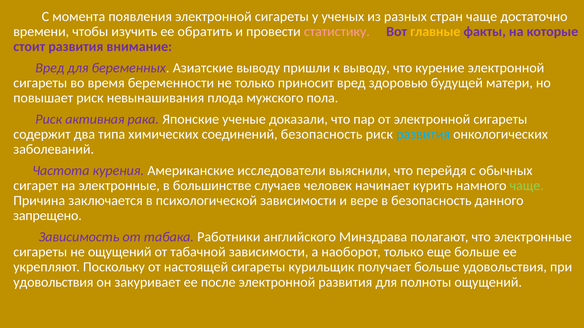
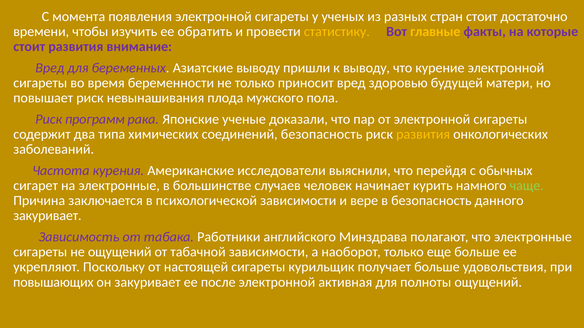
стран чаще: чаще -> стоит (482, 17)
статистику colour: pink -> yellow (337, 32)
активная: активная -> программ (95, 119)
развития colour: light blue -> yellow (423, 134)
запрещено: запрещено -> закуривает (47, 216)
удовольствия: удовольствия -> повышающих (53, 283)
электронной развития: развития -> активная (345, 283)
